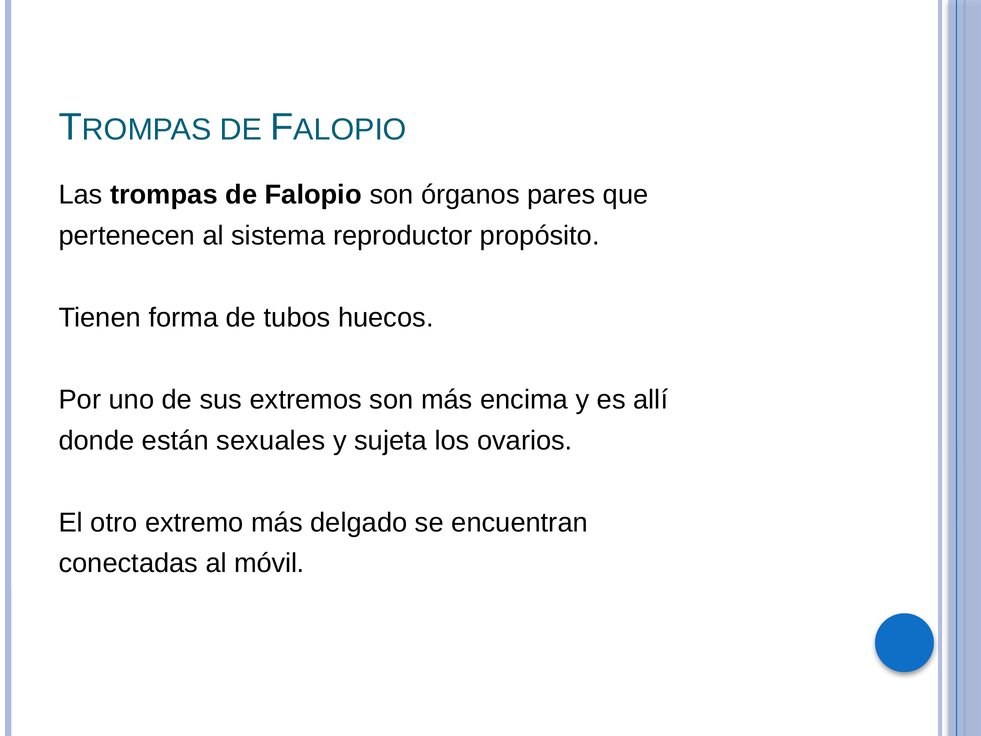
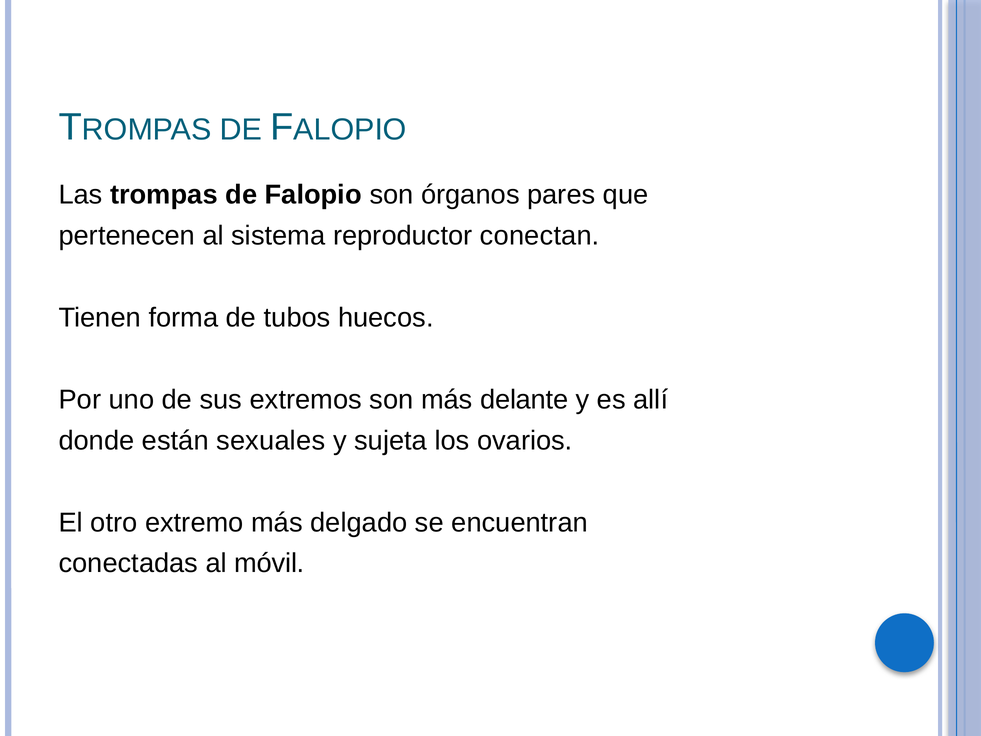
propósito: propósito -> conectan (540, 236)
encima: encima -> delante (524, 400)
